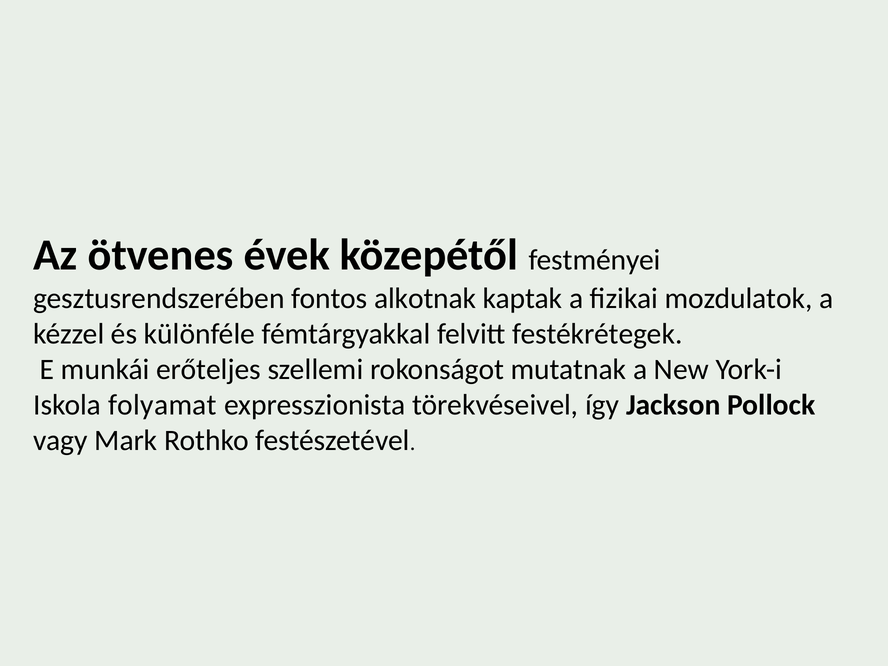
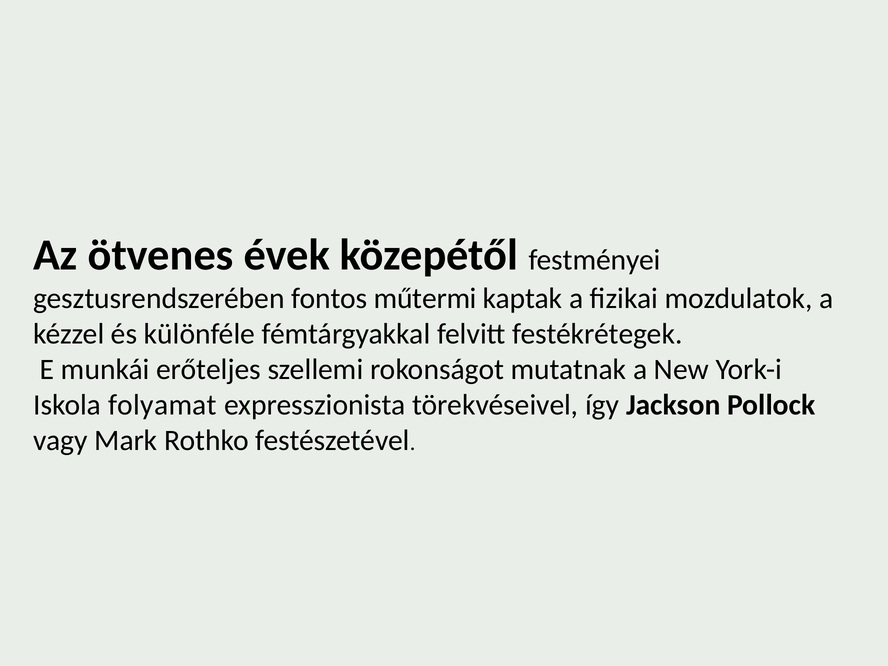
alkotnak: alkotnak -> műtermi (425, 298)
